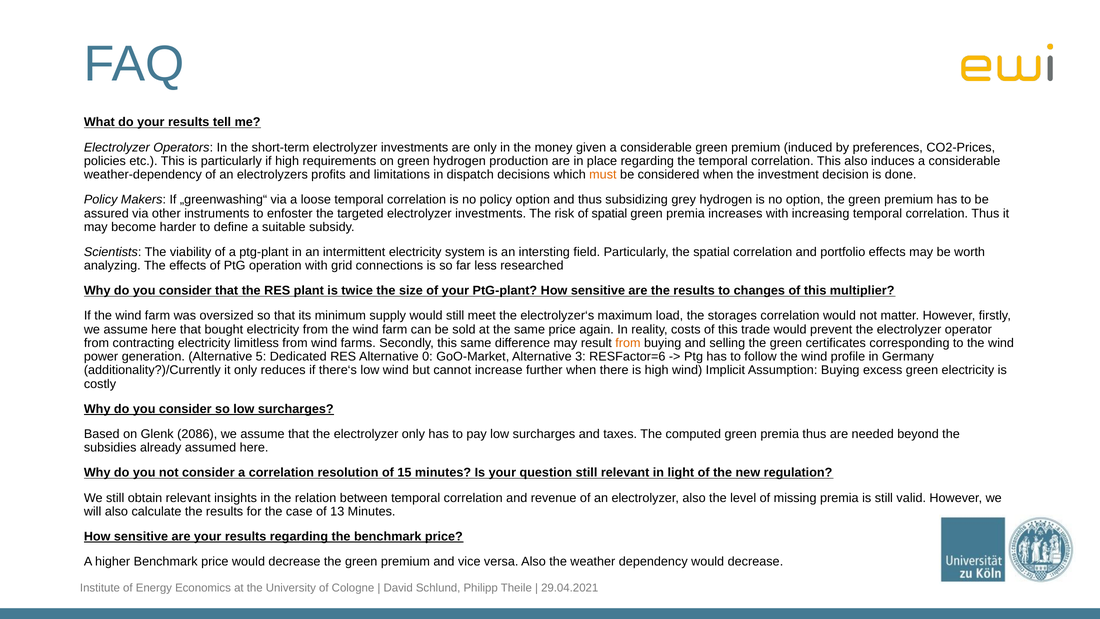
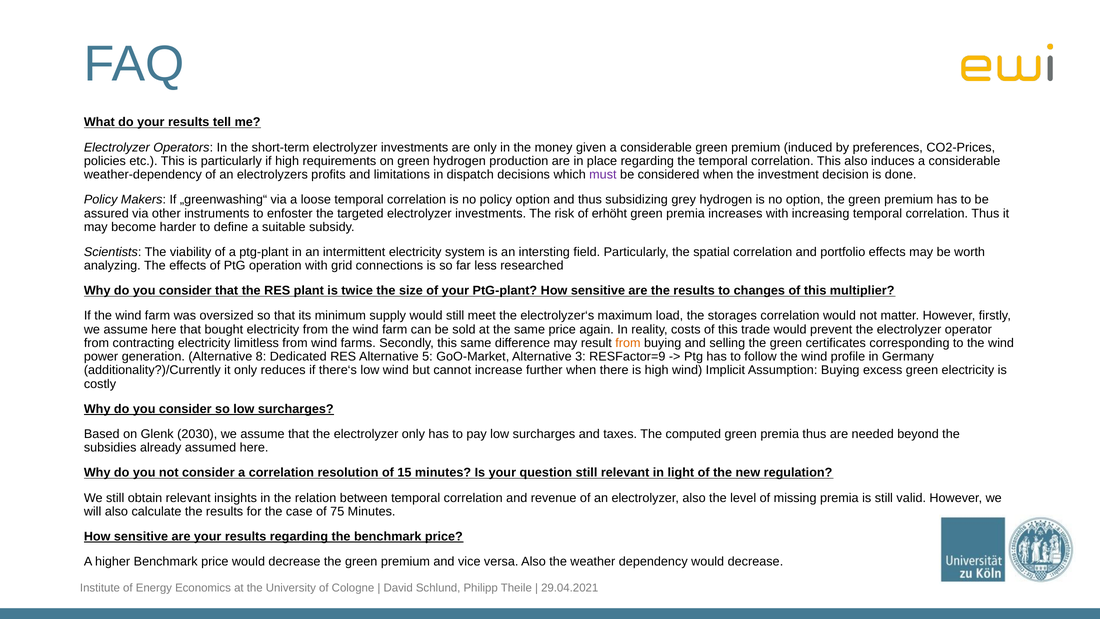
must colour: orange -> purple (603, 175)
of spatial: spatial -> erhöht (609, 213)
5: 5 -> 8 (261, 357)
0: 0 -> 5 (427, 357)
RESFactor=6: RESFactor=6 -> RESFactor=9 (627, 357)
2086: 2086 -> 2030 (197, 434)
13: 13 -> 75 (337, 511)
